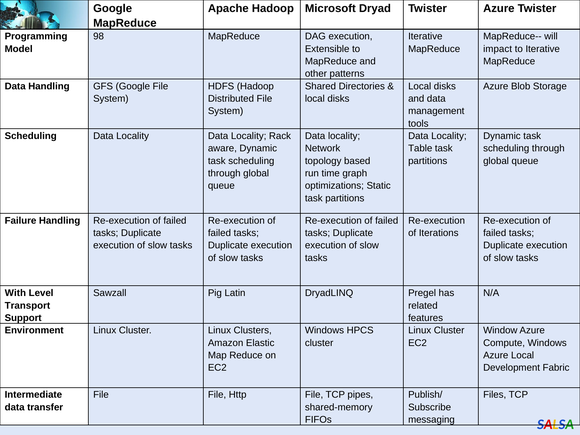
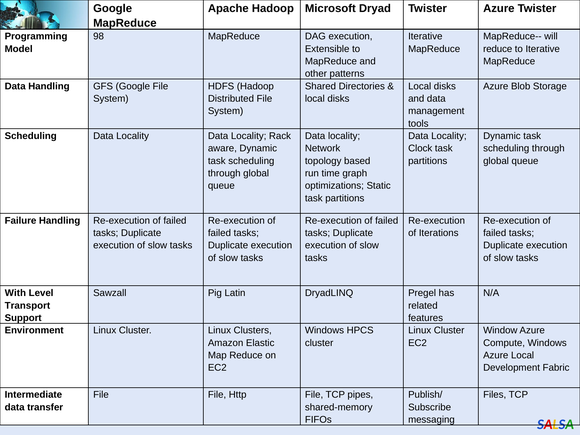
impact: impact -> reduce (498, 49)
Table: Table -> Clock (420, 148)
